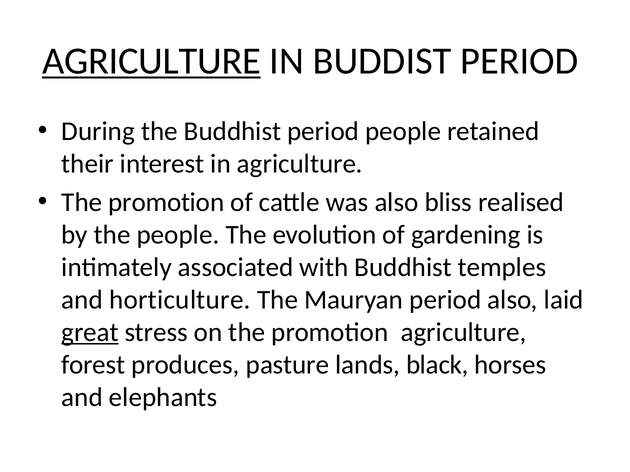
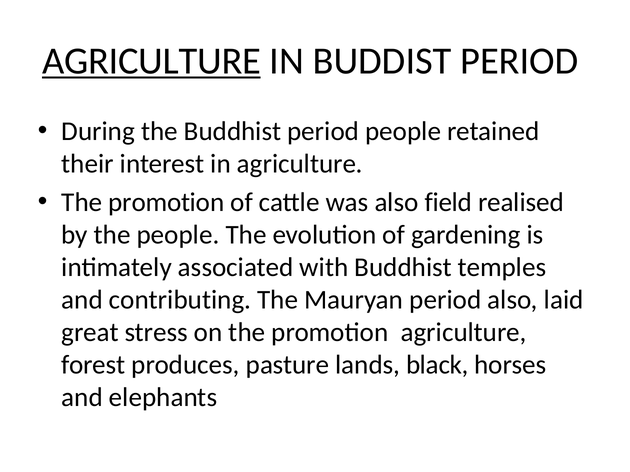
bliss: bliss -> field (448, 202)
horticulture: horticulture -> contributing (180, 300)
great underline: present -> none (90, 333)
